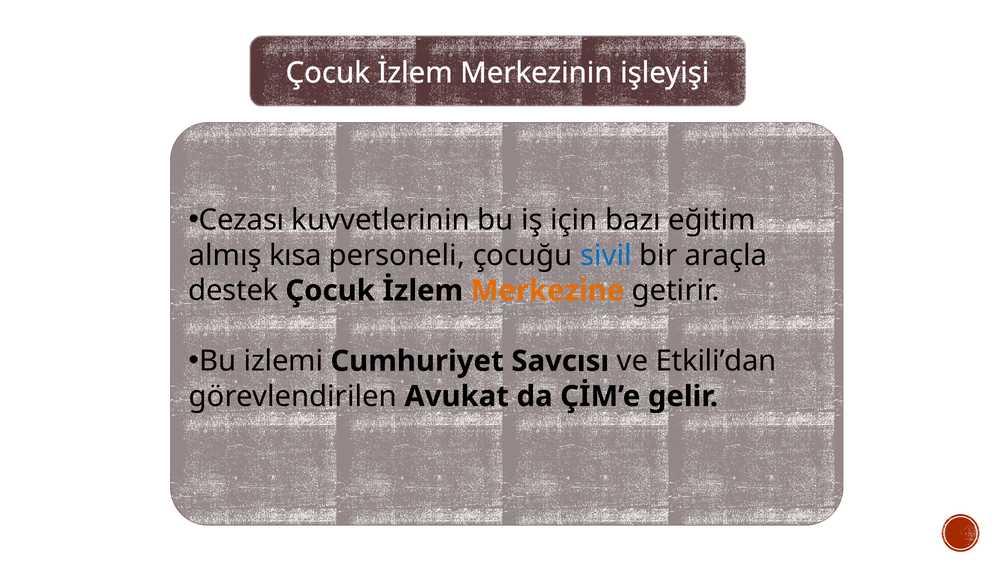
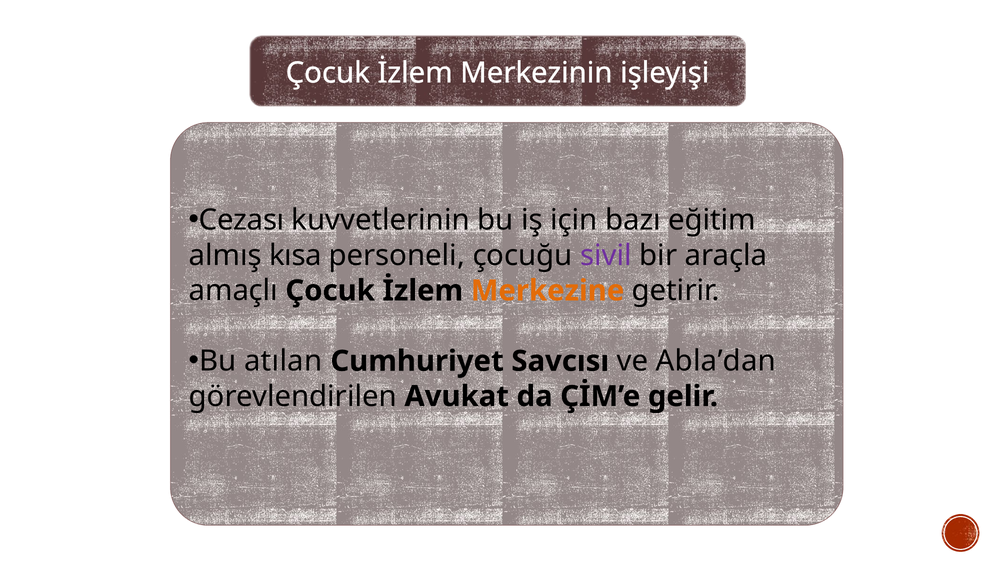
sivil colour: blue -> purple (606, 256)
destek: destek -> amaçlı (233, 291)
izlemi: izlemi -> atılan (283, 361)
Etkili’dan: Etkili’dan -> Abla’dan (716, 361)
